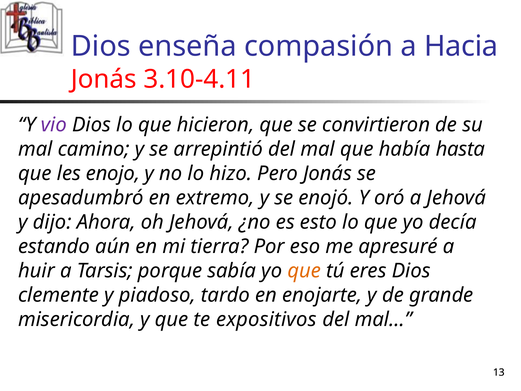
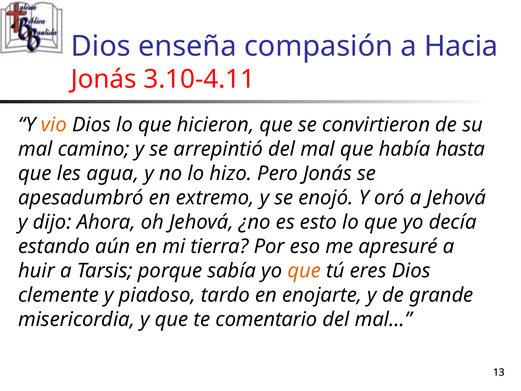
vio colour: purple -> orange (54, 125)
enojo: enojo -> agua (113, 173)
expositivos: expositivos -> comentario (267, 319)
